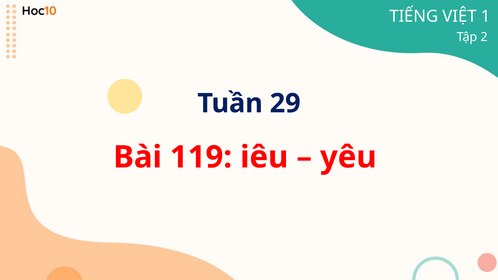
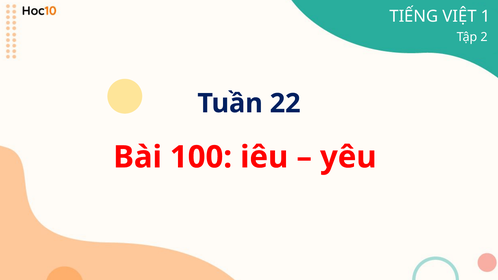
29: 29 -> 22 (285, 103)
119: 119 -> 100 (201, 157)
